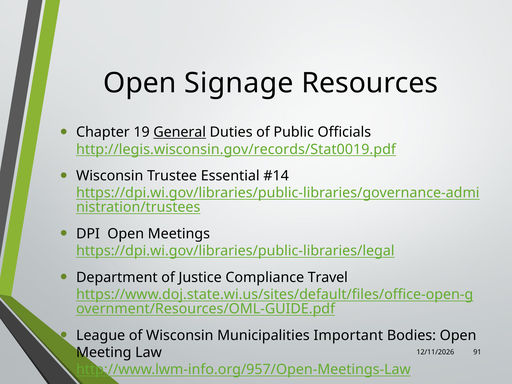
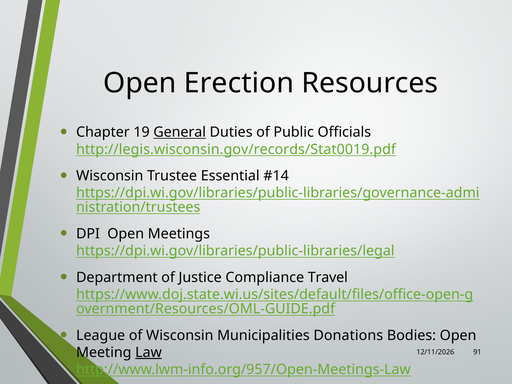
Signage: Signage -> Erection (239, 83)
Important: Important -> Donations (348, 335)
Law underline: none -> present (148, 352)
